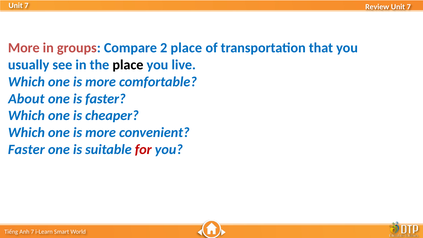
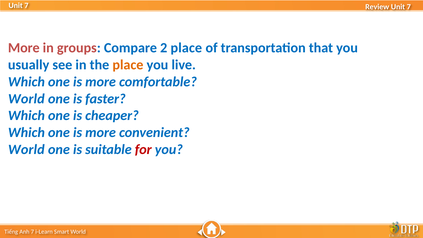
place colour: black -> orange (128, 65)
About: About -> World (26, 99)
Faster: Faster -> World (26, 149)
